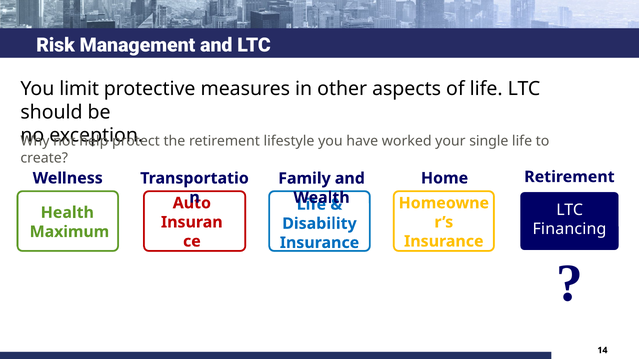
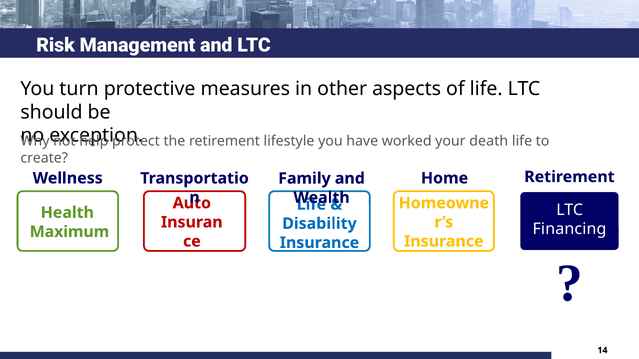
limit: limit -> turn (79, 89)
single: single -> death (489, 141)
